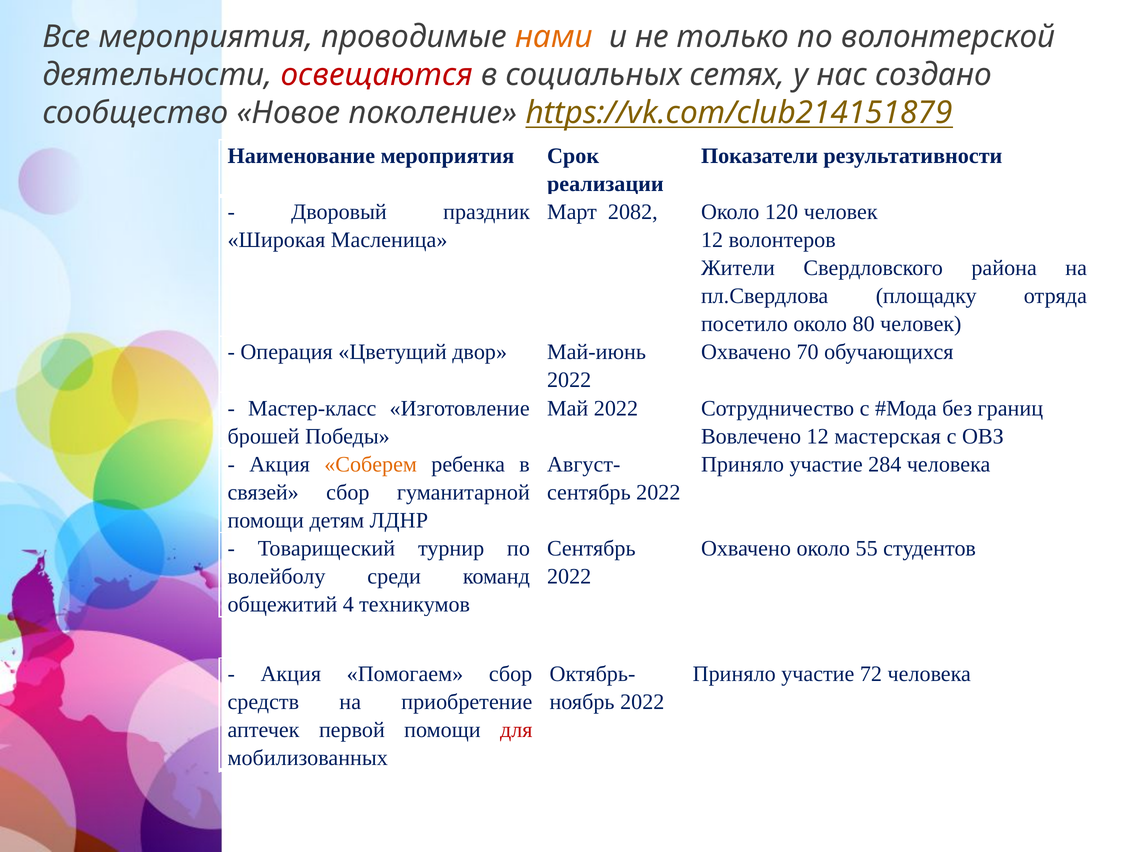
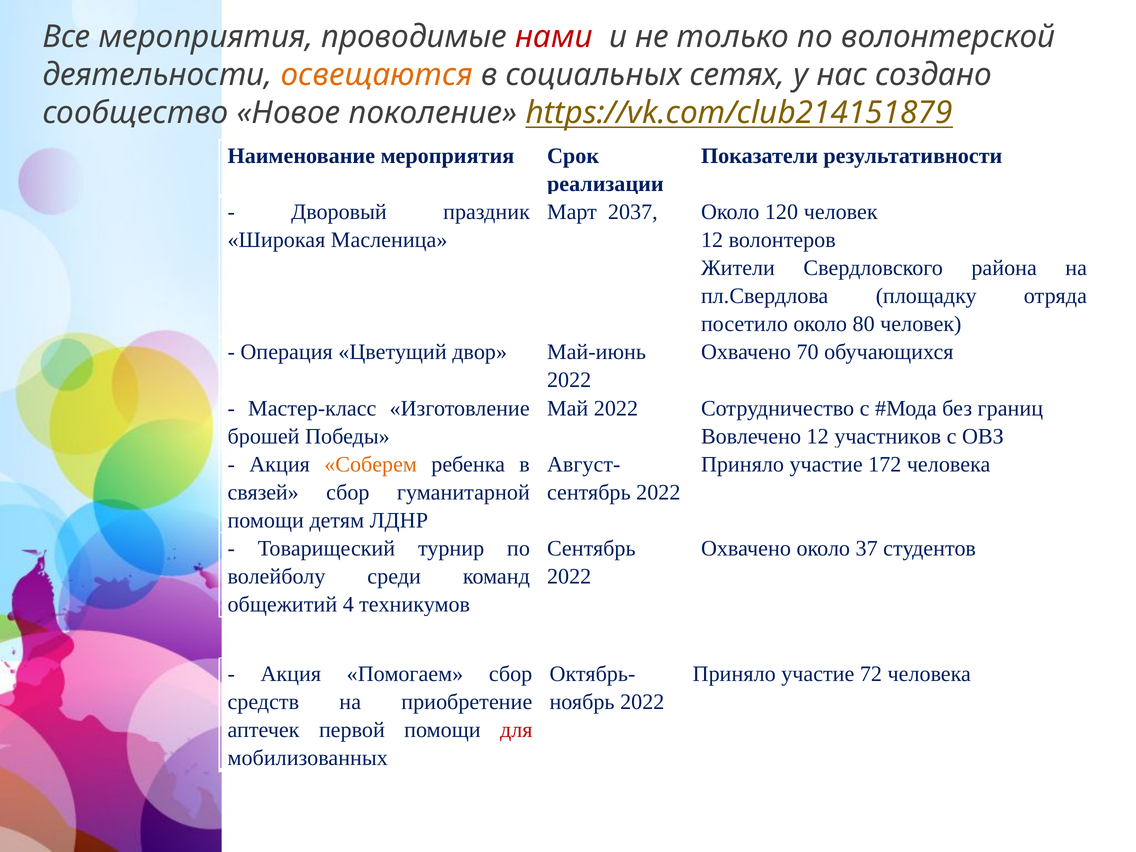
нами colour: orange -> red (554, 37)
освещаются colour: red -> orange (377, 75)
2082: 2082 -> 2037 (633, 212)
мастерская: мастерская -> участников (888, 436)
284: 284 -> 172 (885, 464)
55: 55 -> 37 (867, 549)
